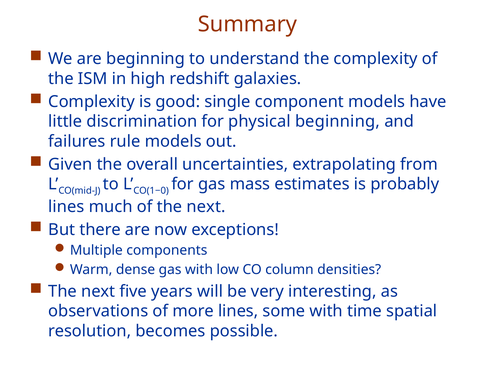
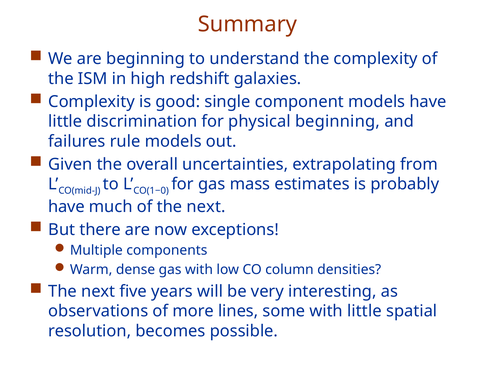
lines: lines -> have (67, 207)
with time: time -> little (364, 311)
